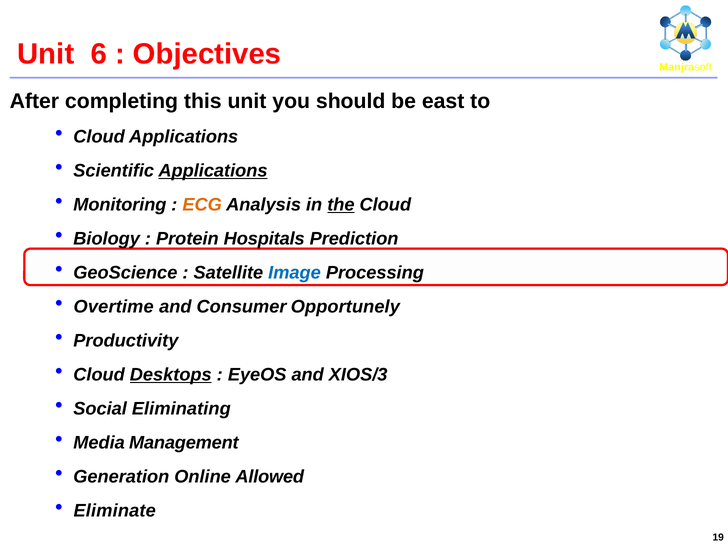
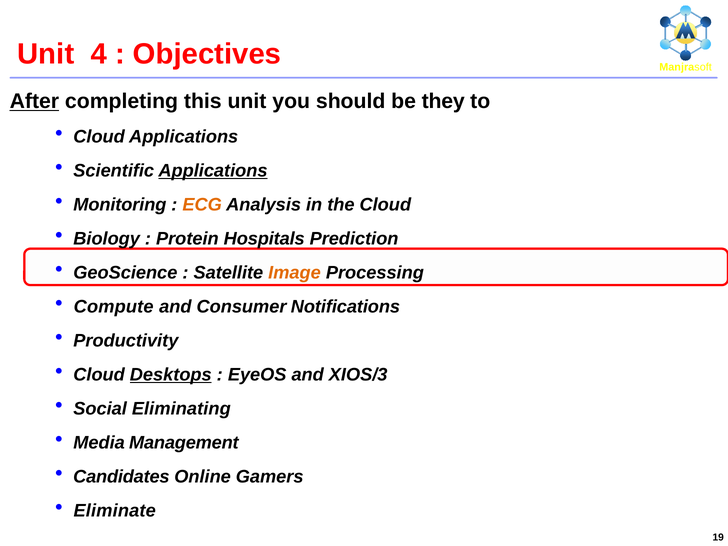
6: 6 -> 4 (99, 54)
After underline: none -> present (34, 101)
east: east -> they (443, 101)
the underline: present -> none (341, 205)
Image colour: blue -> orange (295, 273)
Overtime: Overtime -> Compute (114, 307)
Opportunely: Opportunely -> Notifications (345, 307)
Generation: Generation -> Candidates (121, 477)
Allowed: Allowed -> Gamers (270, 477)
